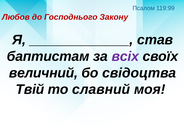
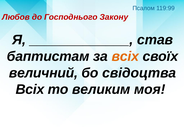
всіх colour: purple -> orange (125, 56)
Твій: Твій -> Всіх (30, 89)
славний: славний -> великим (101, 89)
